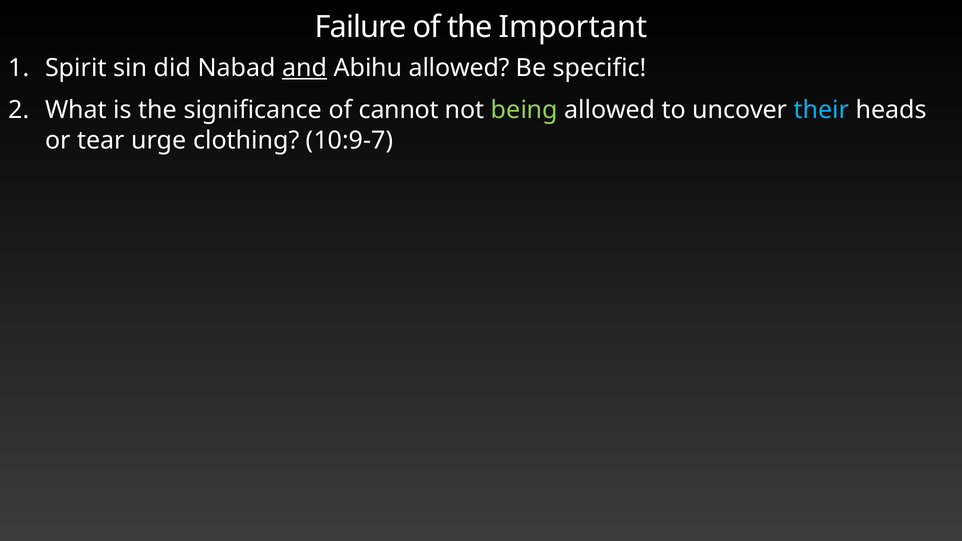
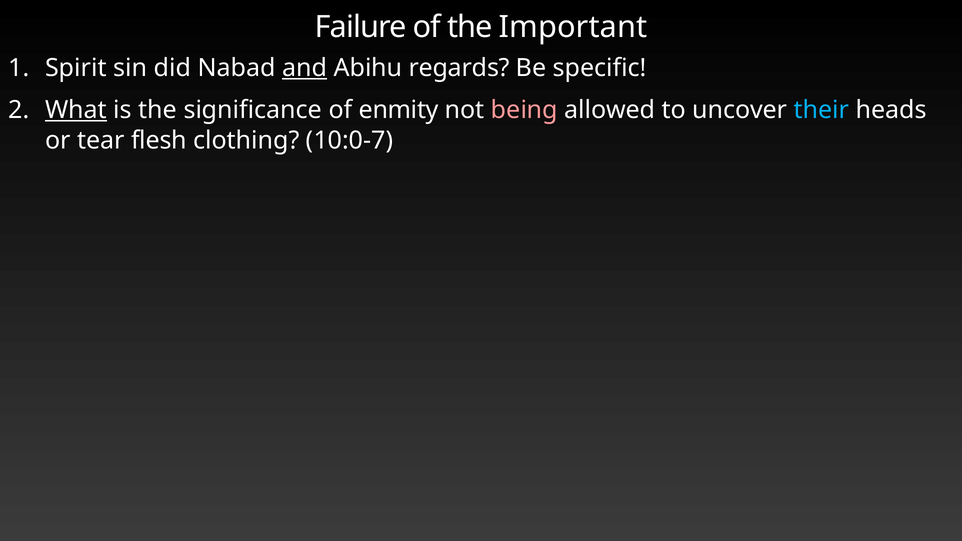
Abihu allowed: allowed -> regards (459, 68)
What underline: none -> present (76, 110)
cannot: cannot -> enmity (399, 110)
being colour: light green -> pink (524, 110)
urge: urge -> flesh (159, 140)
10:9-7: 10:9-7 -> 10:0-7 (350, 140)
